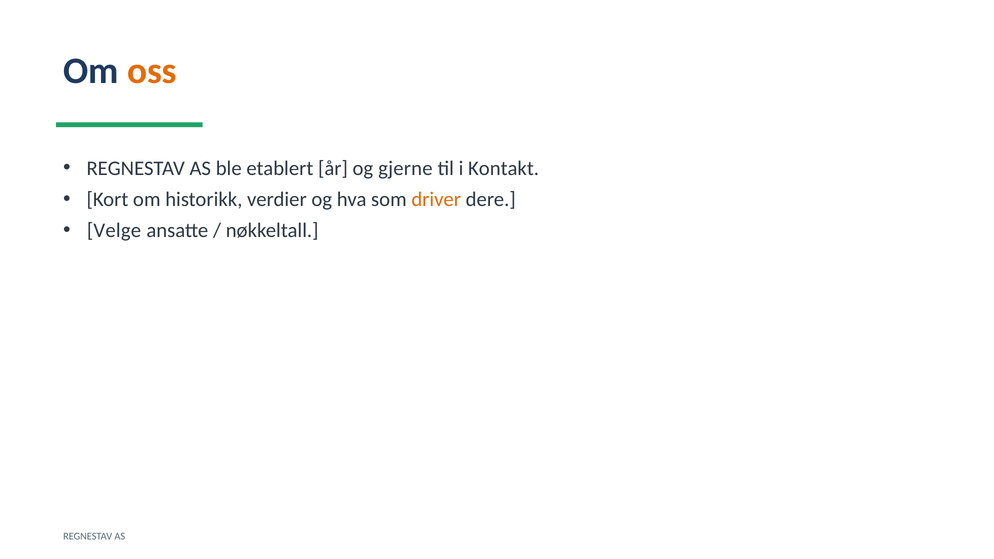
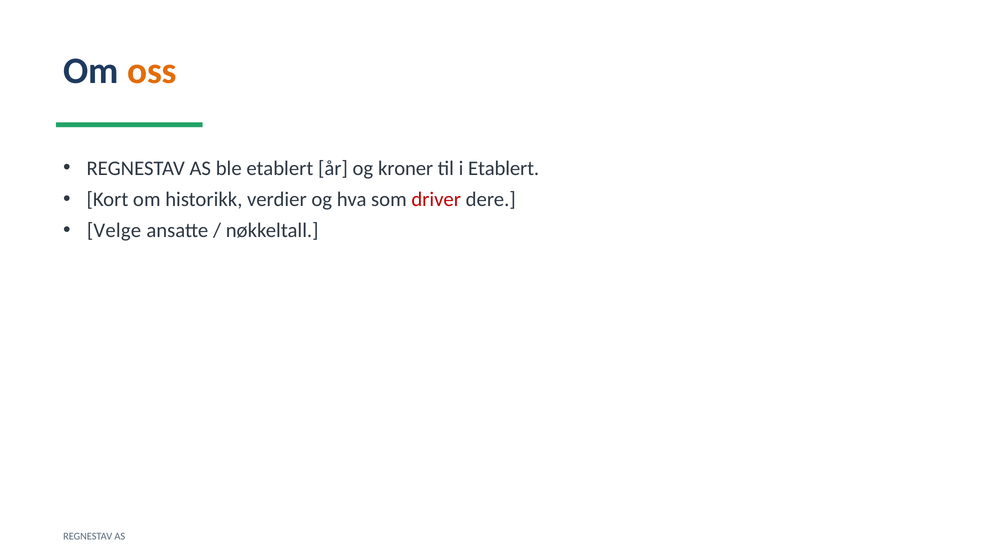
gjerne: gjerne -> kroner (406, 168)
i Kontakt: Kontakt -> Etablert (504, 168)
driver colour: orange -> red (436, 199)
